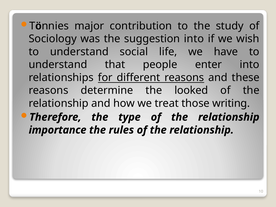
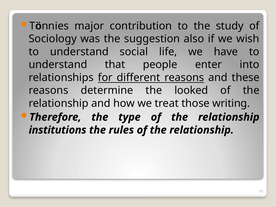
suggestion into: into -> also (194, 39)
importance: importance -> institutions (58, 130)
